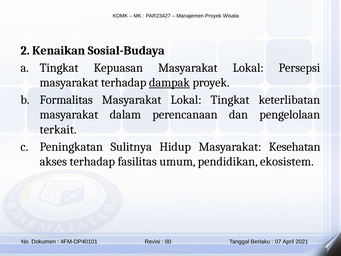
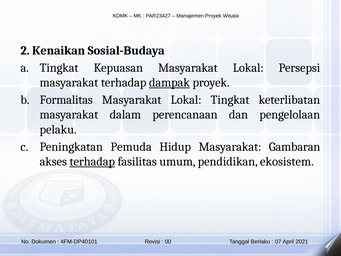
terkait: terkait -> pelaku (58, 129)
Sulitnya: Sulitnya -> Pemuda (131, 147)
Kesehatan: Kesehatan -> Gambaran (295, 147)
terhadap underline: none -> present (92, 161)
